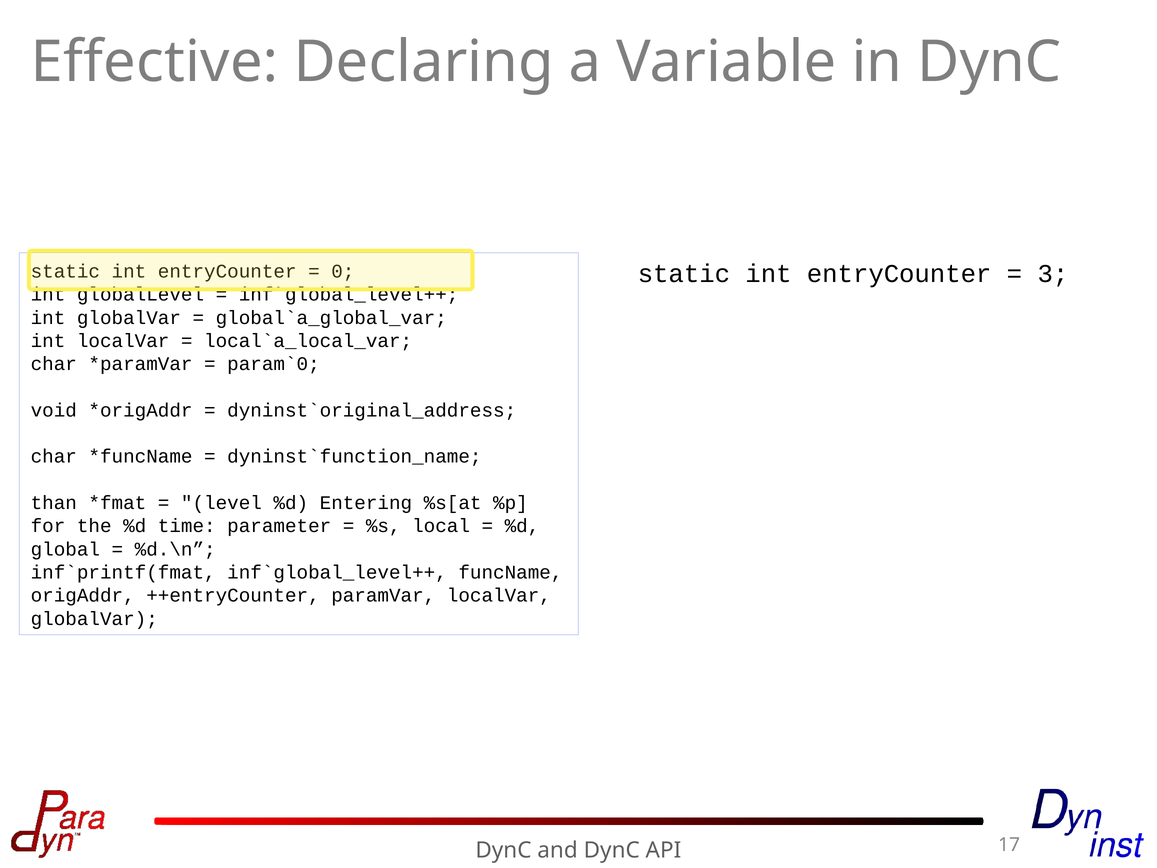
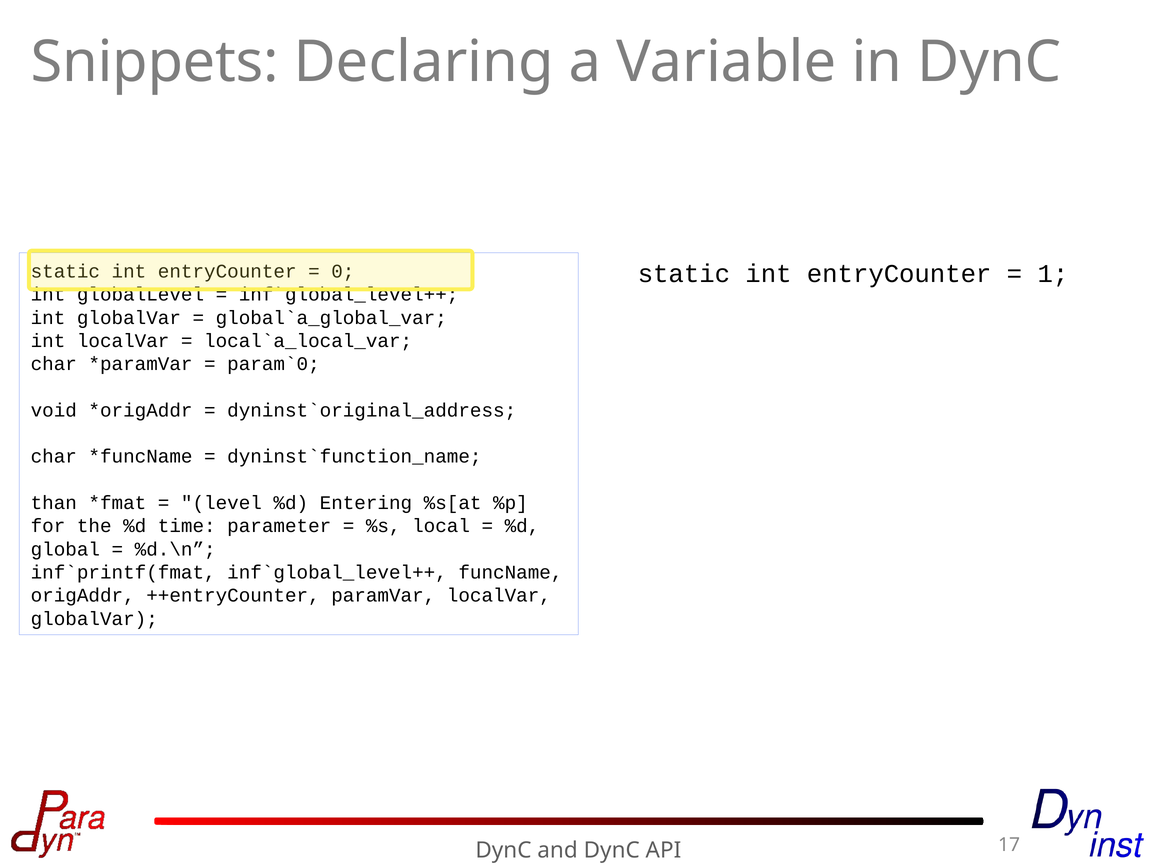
Effective: Effective -> Snippets (155, 62)
3: 3 -> 1 (1053, 274)
